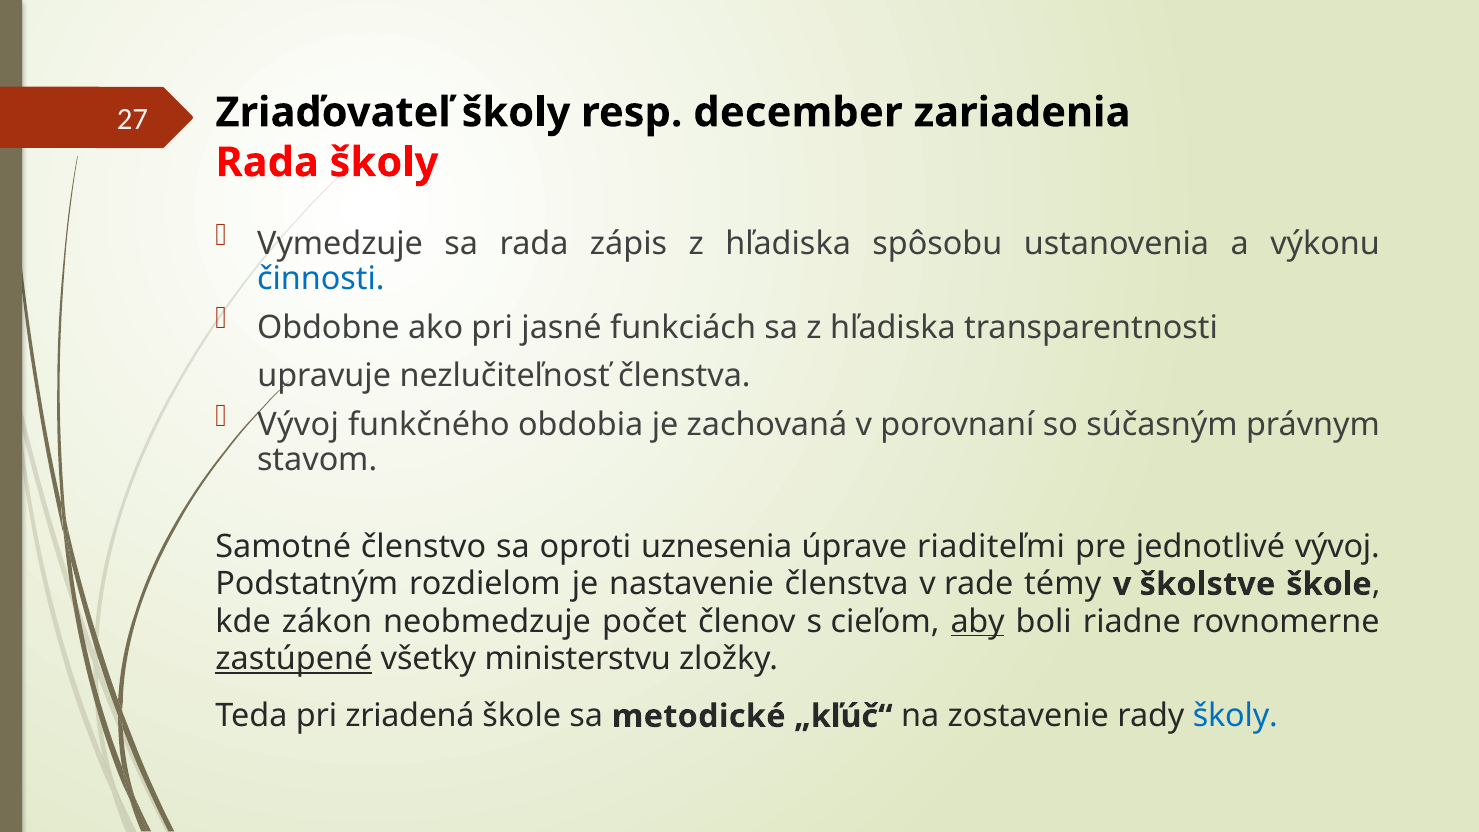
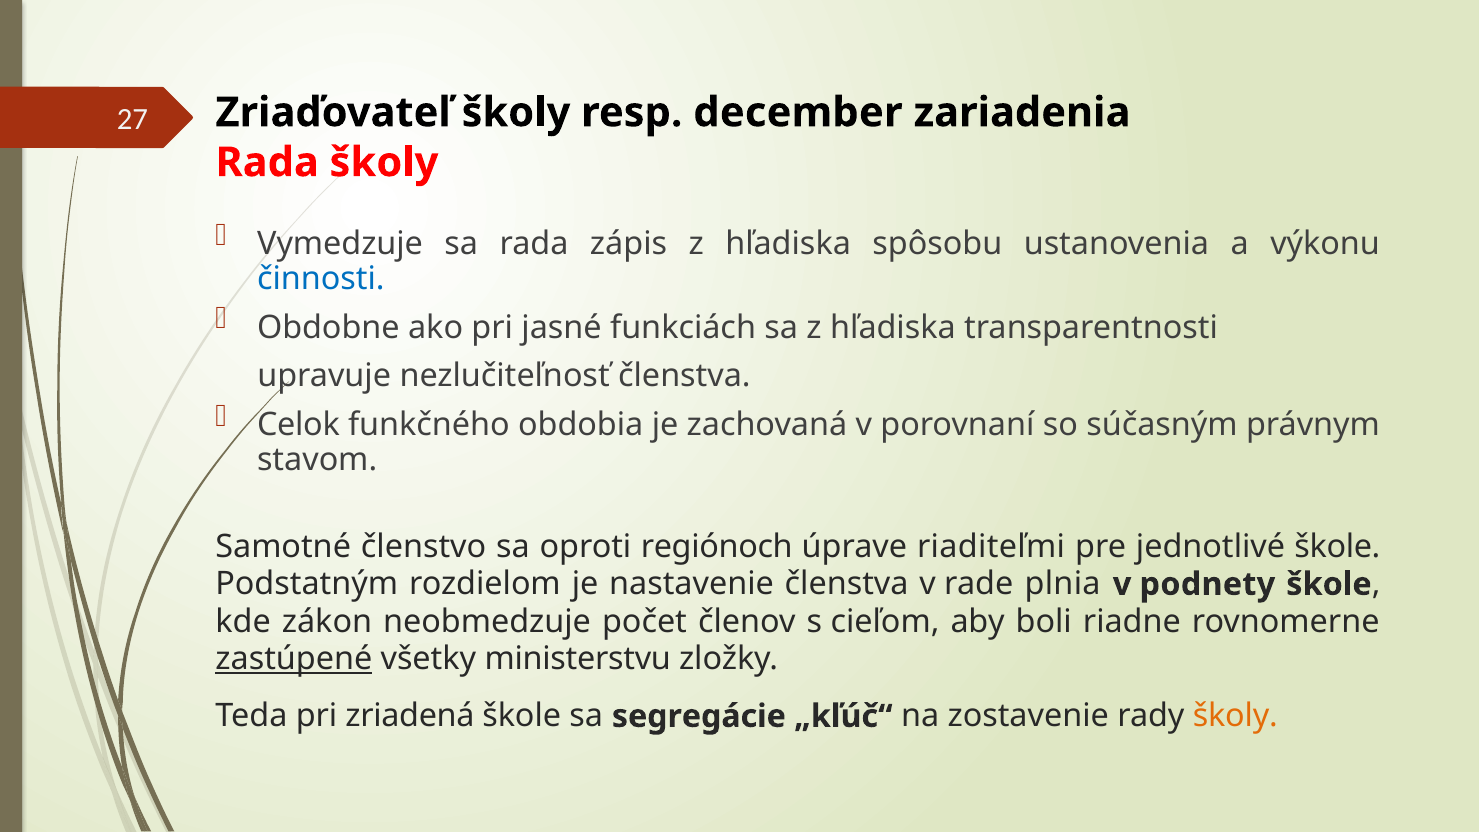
Vývoj: Vývoj -> Celok (298, 425)
uznesenia: uznesenia -> regiónoch (717, 547)
jednotlivé vývoj: vývoj -> škole (1337, 547)
témy: témy -> plnia (1063, 584)
školstve: školstve -> podnety (1207, 584)
aby underline: present -> none (978, 622)
metodické: metodické -> segregácie (699, 716)
školy colour: blue -> orange (1235, 716)
